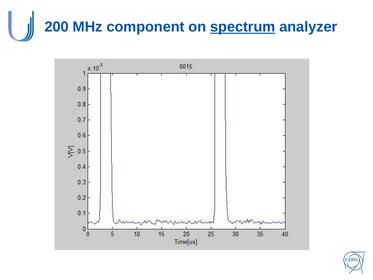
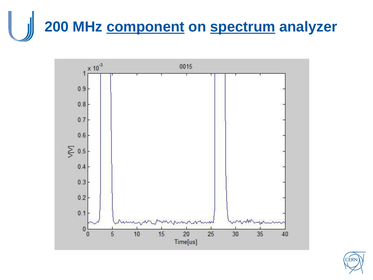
component underline: none -> present (146, 27)
